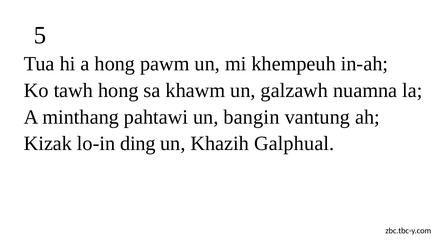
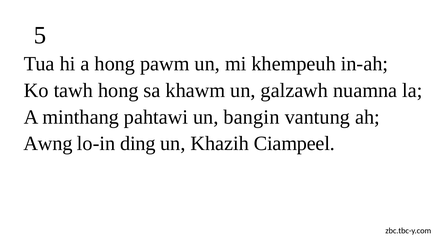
Kizak: Kizak -> Awng (48, 143)
Galphual: Galphual -> Ciampeel (294, 143)
